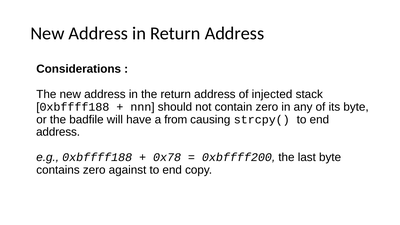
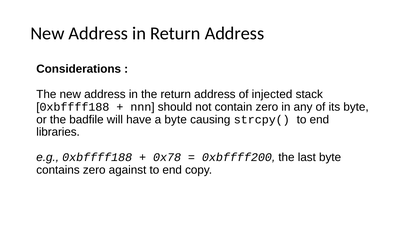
a from: from -> byte (176, 120)
address: address -> libraries (58, 132)
